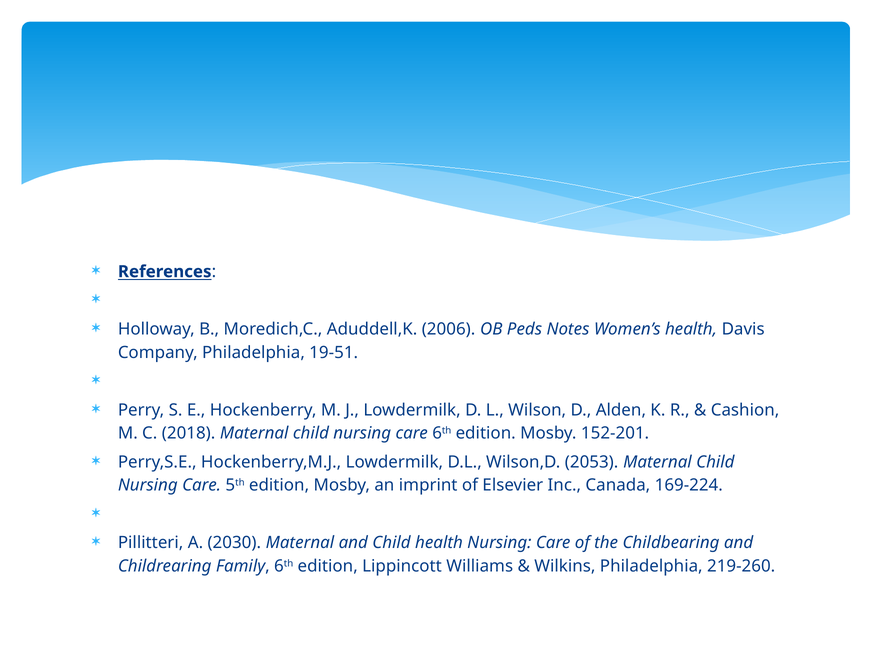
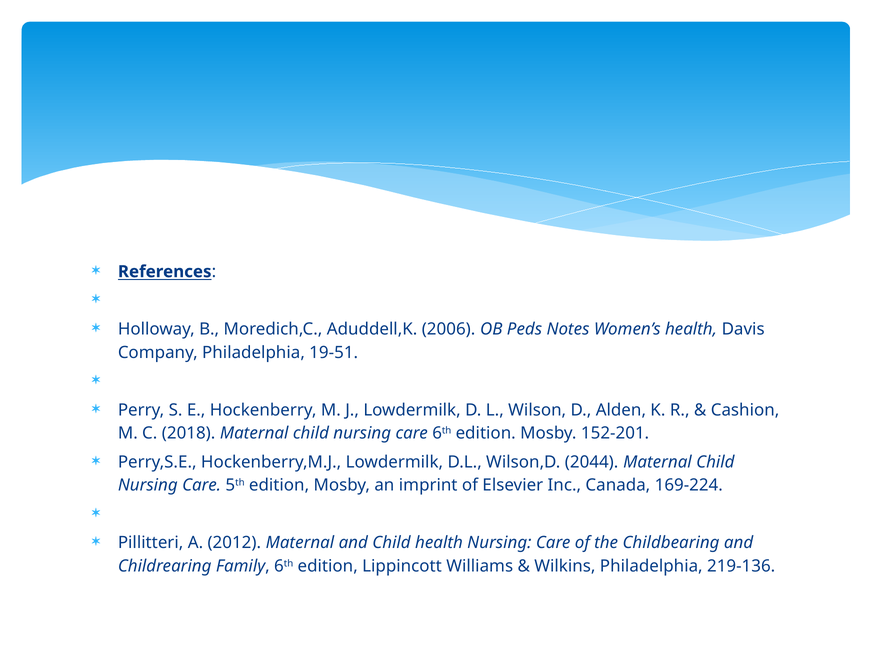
2053: 2053 -> 2044 (592, 462)
2030: 2030 -> 2012 (234, 543)
219-260: 219-260 -> 219-136 (741, 566)
